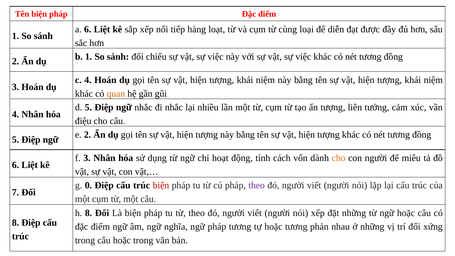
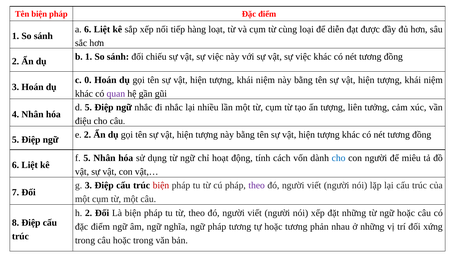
c 4: 4 -> 0 (88, 80)
quan colour: orange -> purple (116, 94)
f 3: 3 -> 5 (87, 158)
cho colour: orange -> blue (339, 158)
g 0: 0 -> 3 (88, 185)
h 8: 8 -> 2 (89, 213)
